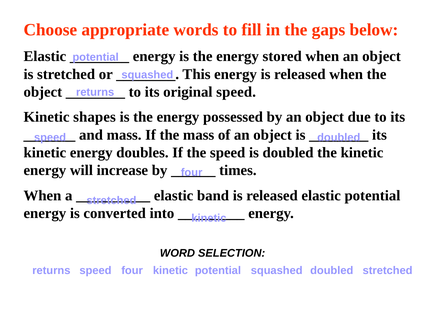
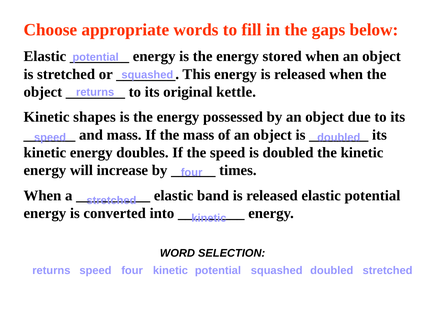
original speed: speed -> kettle (236, 92)
